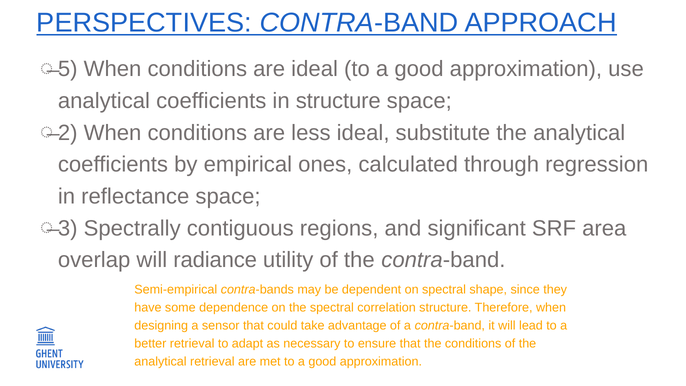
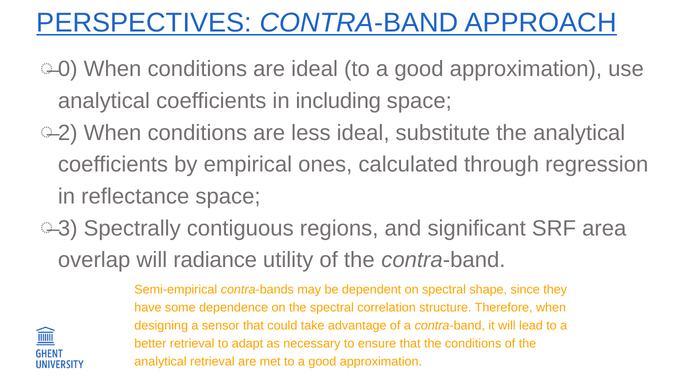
5: 5 -> 0 (68, 69)
in structure: structure -> including (338, 101)
